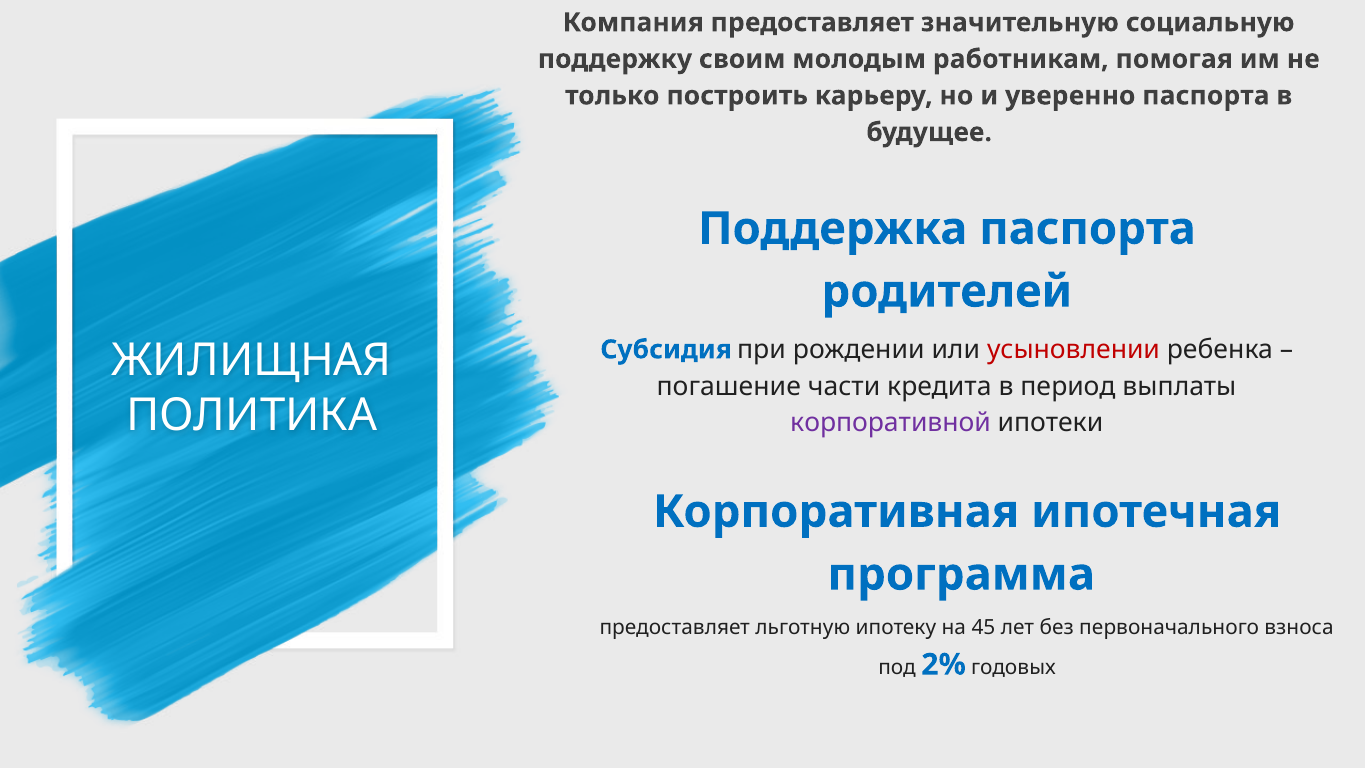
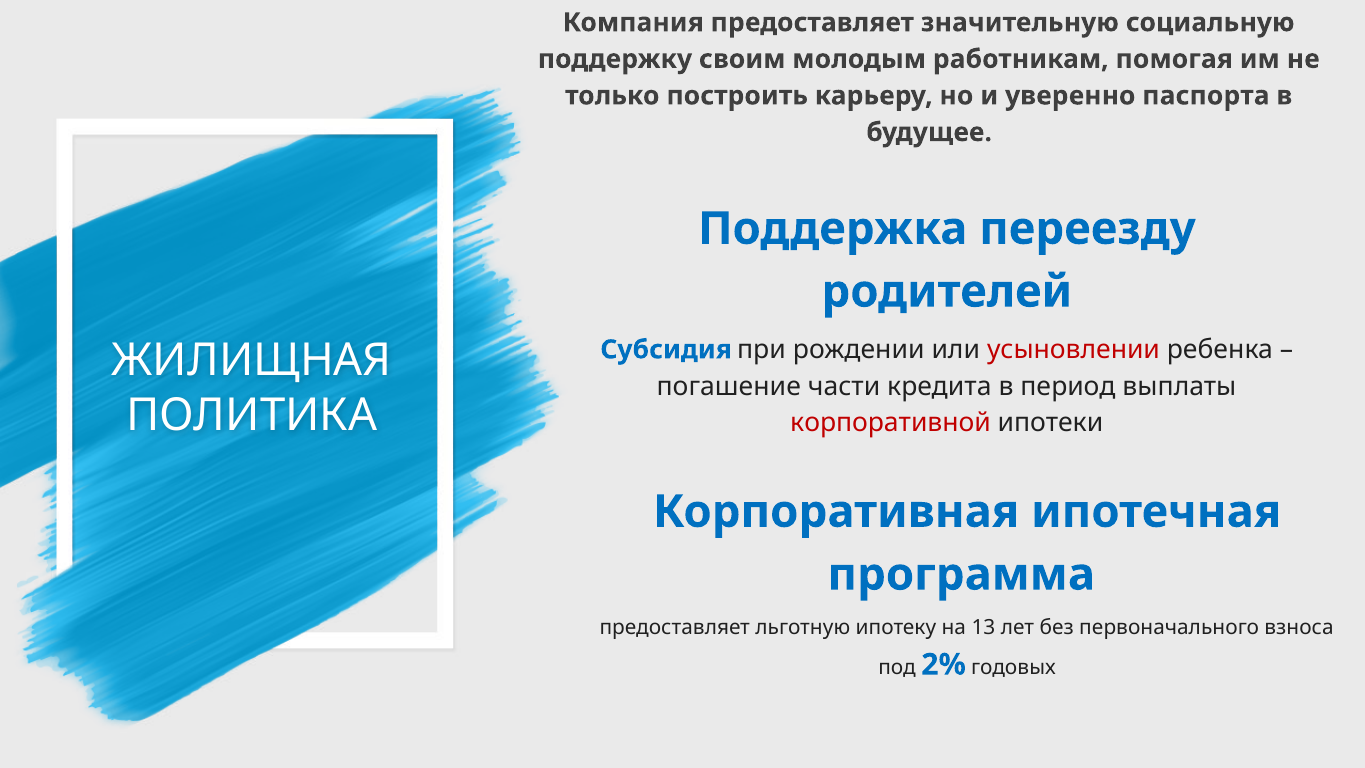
Поддержка паспорта: паспорта -> переезду (1087, 229)
корпоративной colour: purple -> red (891, 423)
45: 45 -> 13 (983, 628)
